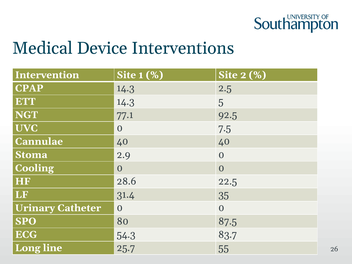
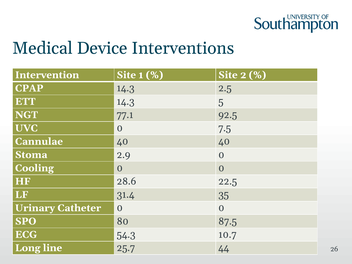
83.7: 83.7 -> 10.7 (227, 235)
55: 55 -> 44 (224, 248)
